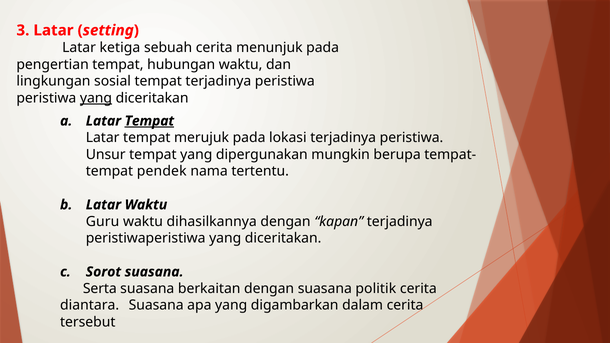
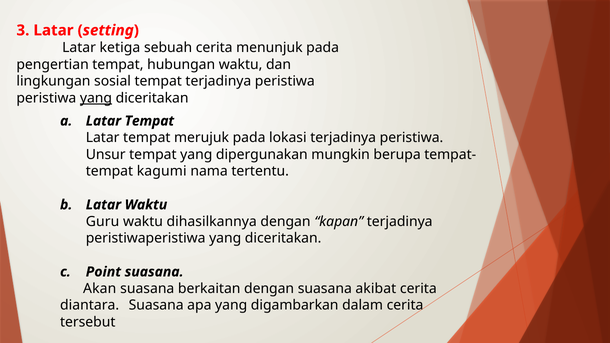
Tempat underline: present -> none (149, 121)
pendek: pendek -> kagumi (162, 171)
Sorot: Sorot -> Point (103, 272)
Serta: Serta -> Akan (100, 289)
politik: politik -> akibat (376, 289)
